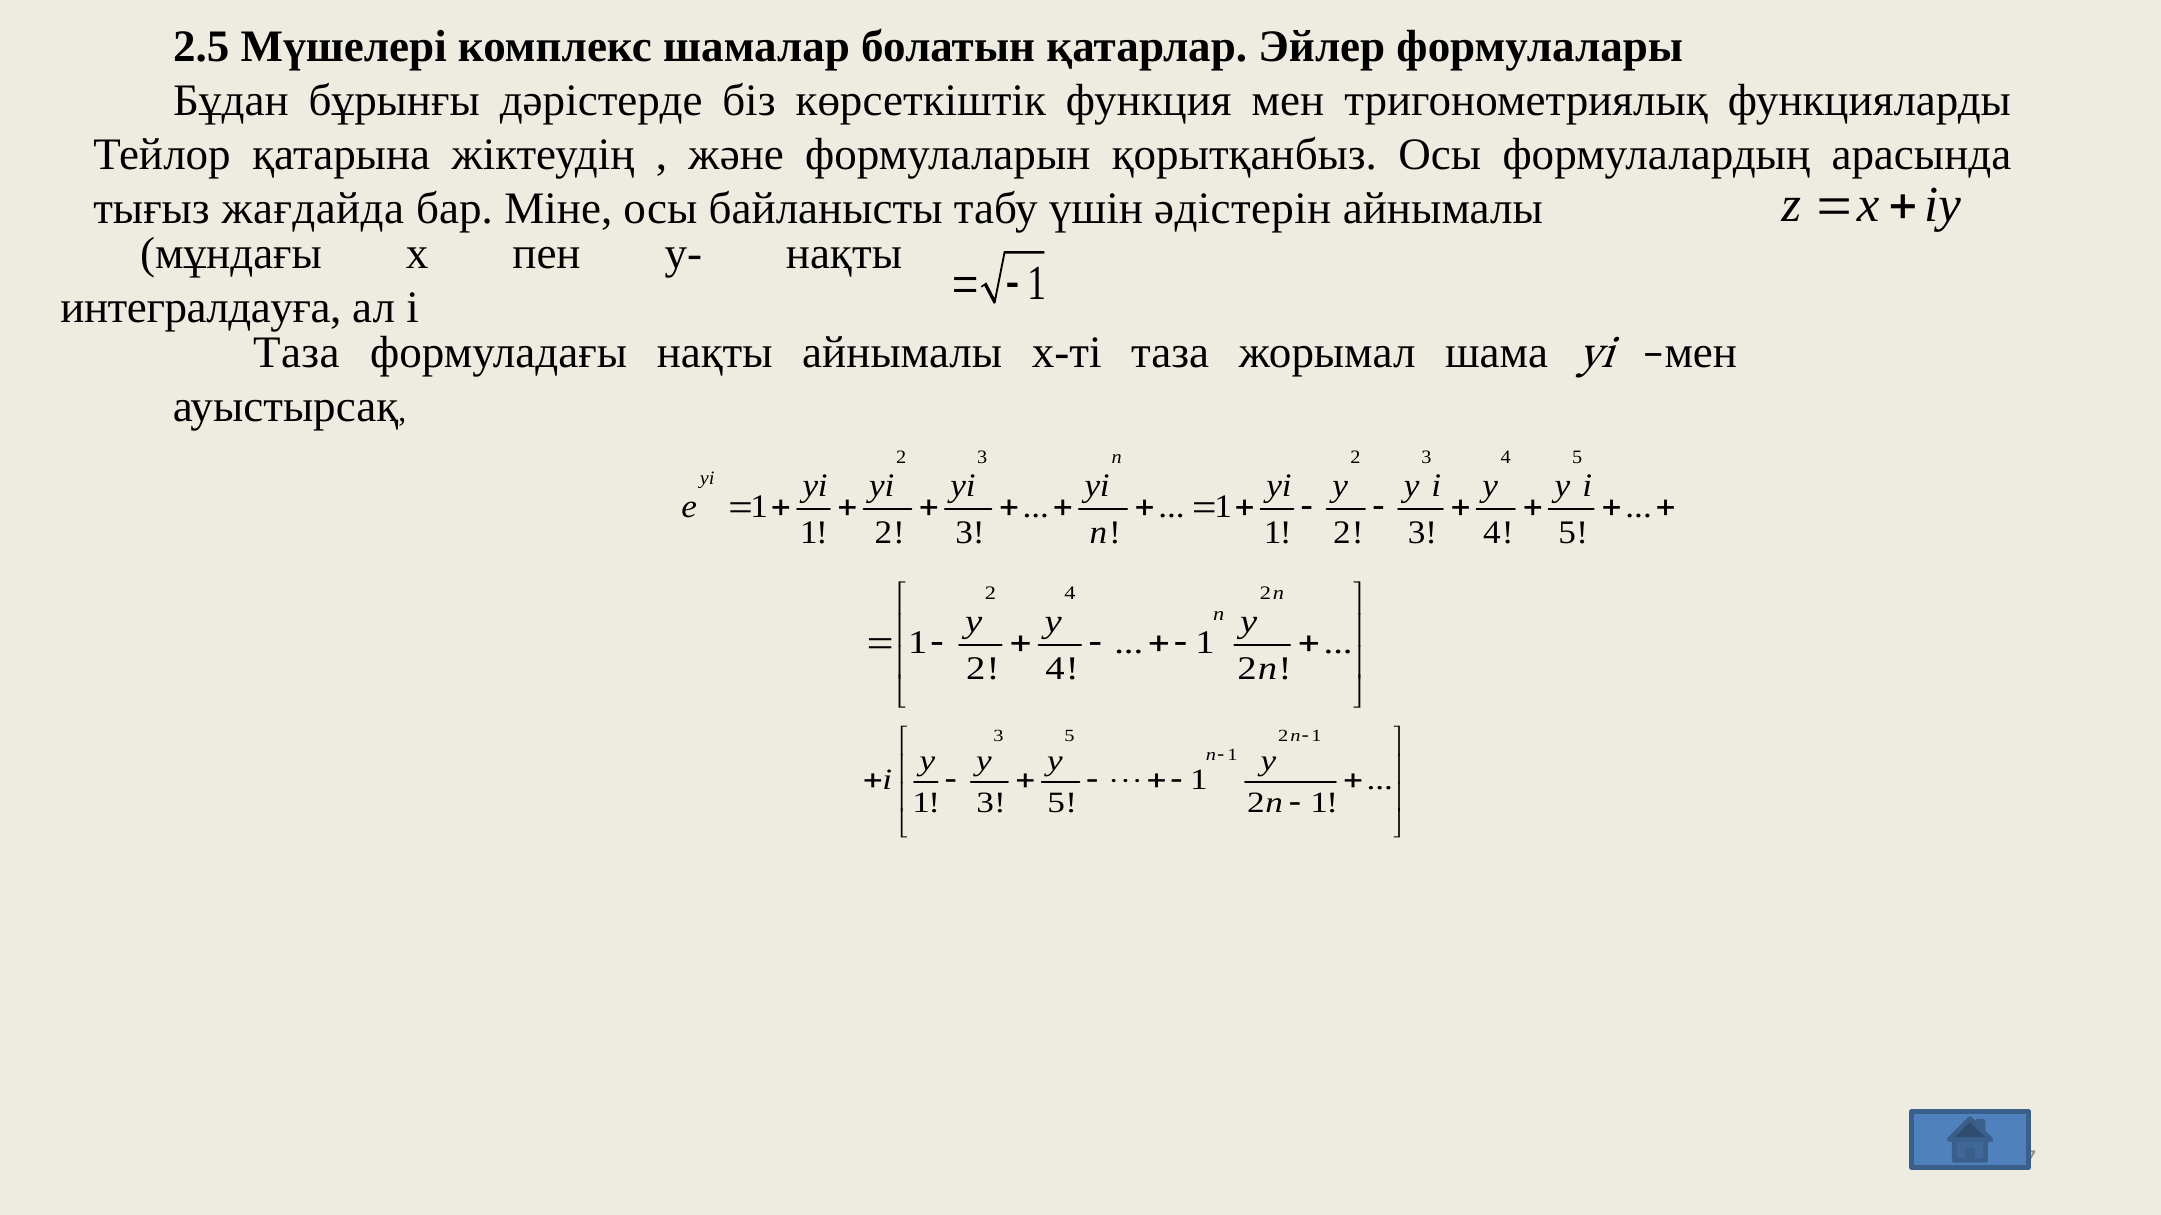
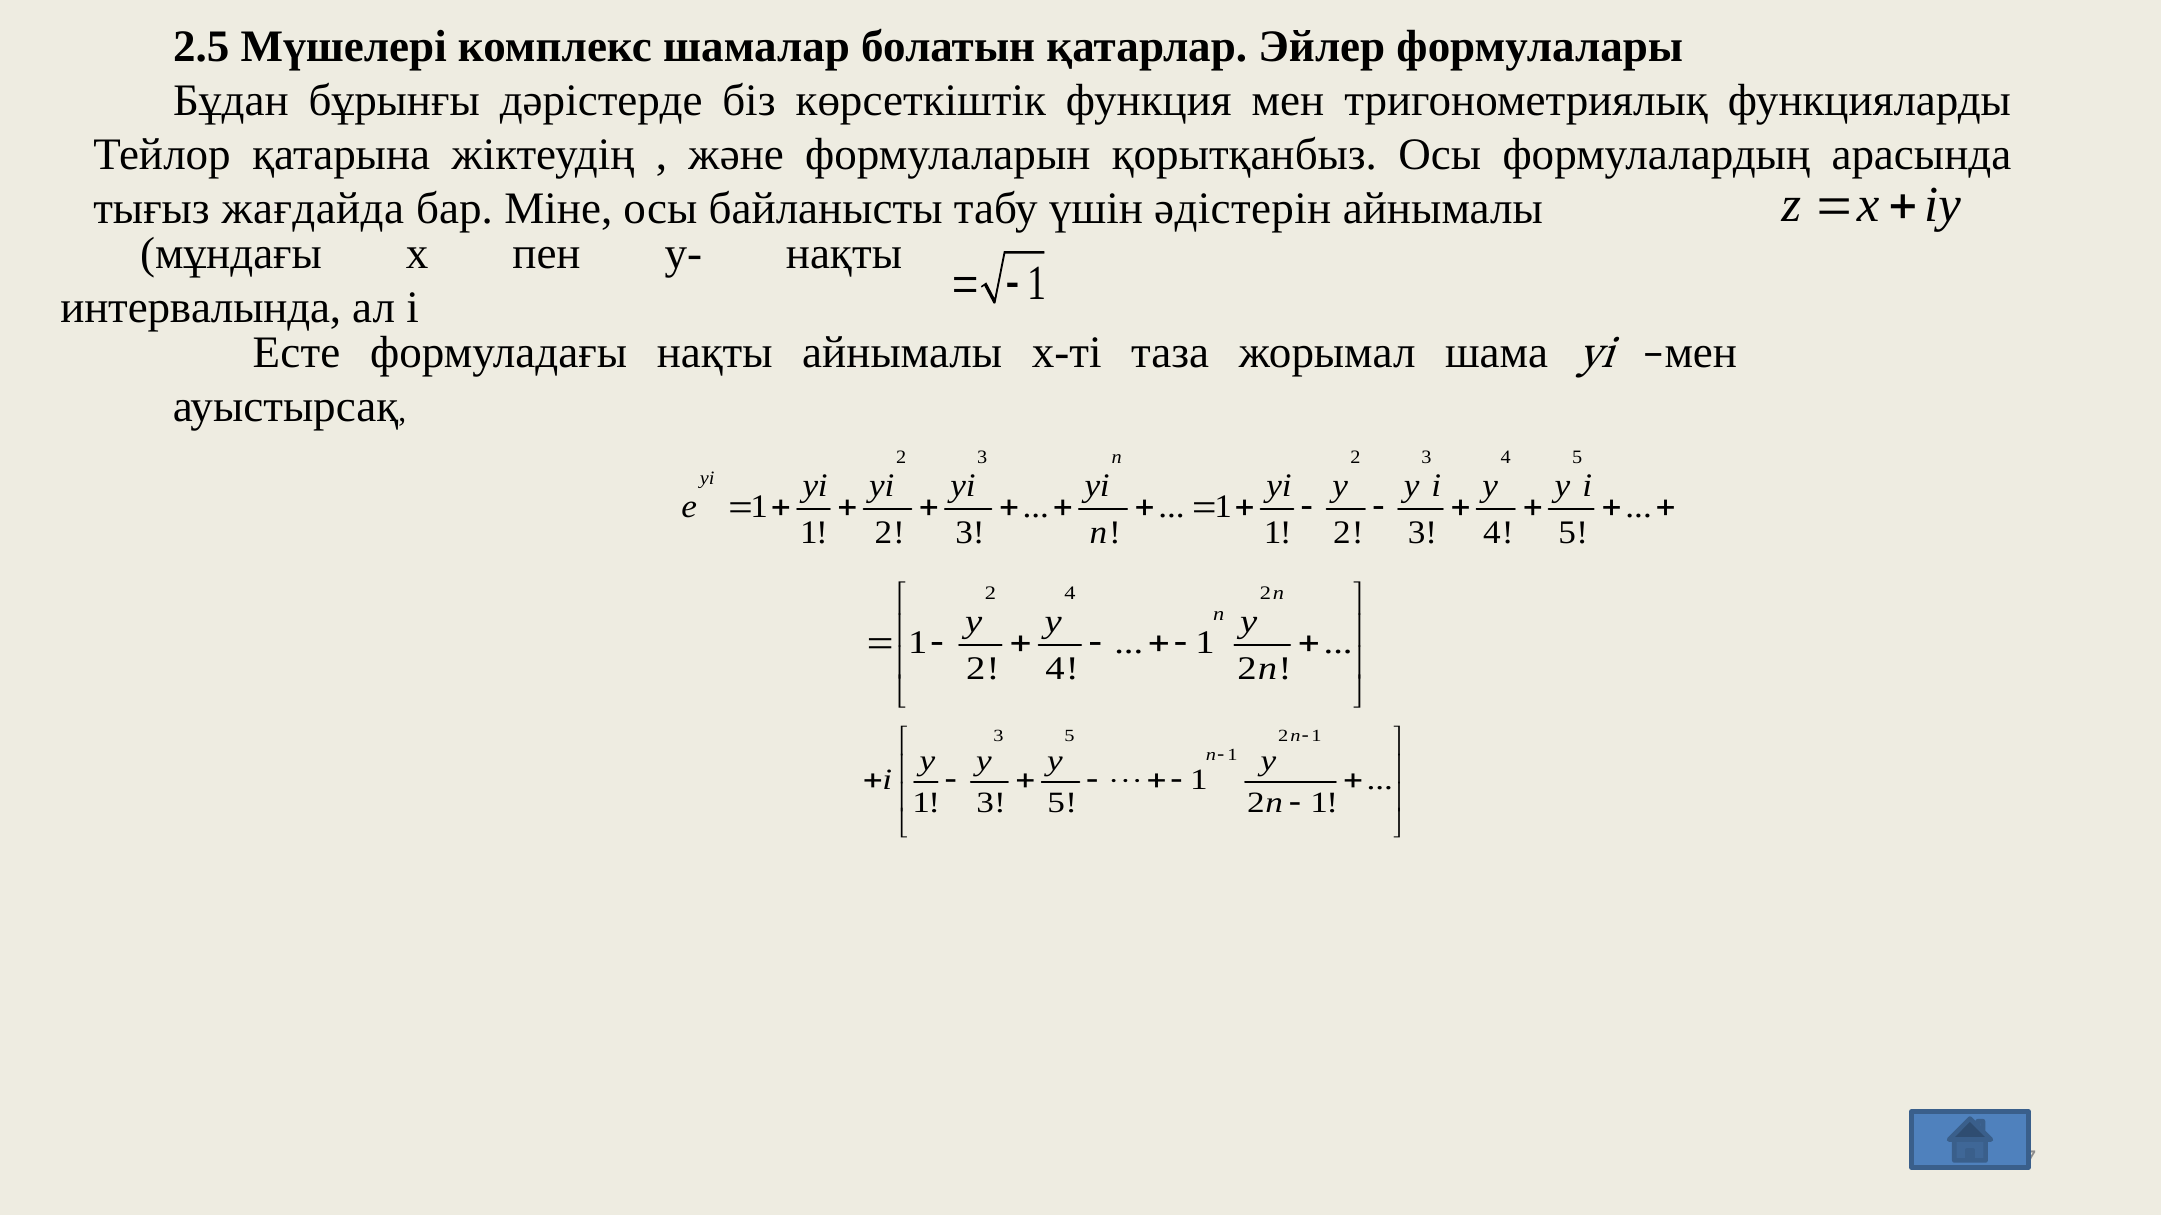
интегралдaуға: интегралдaуға -> интервалында (201, 308)
Таза: Таза -> Есте (297, 353)
